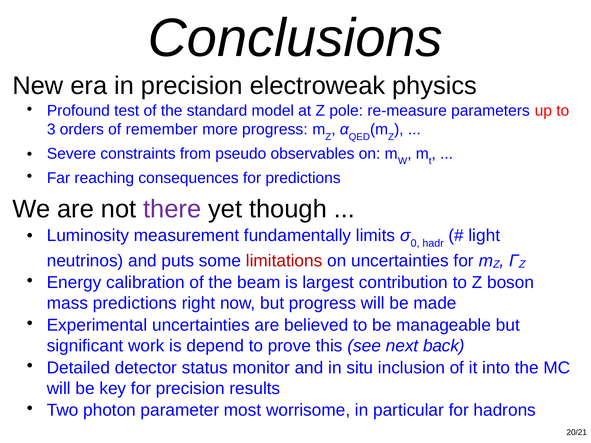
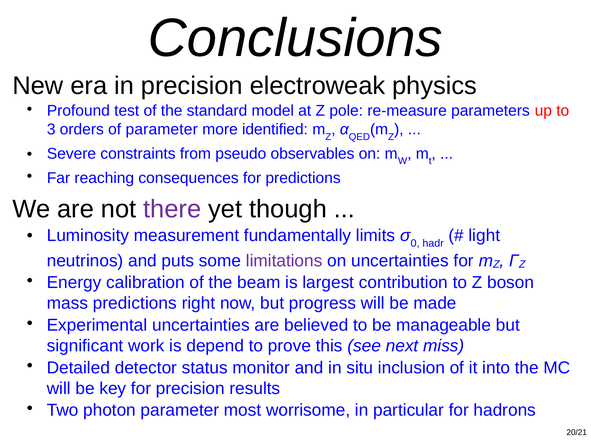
of remember: remember -> parameter (162, 130)
more progress: progress -> identified (275, 130)
limitations colour: red -> purple (284, 261)
back: back -> miss (444, 346)
